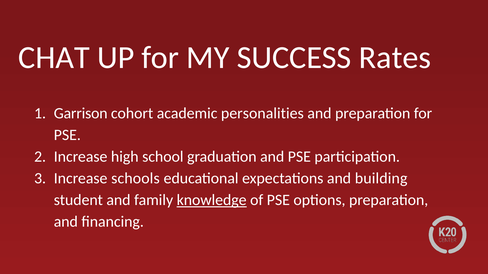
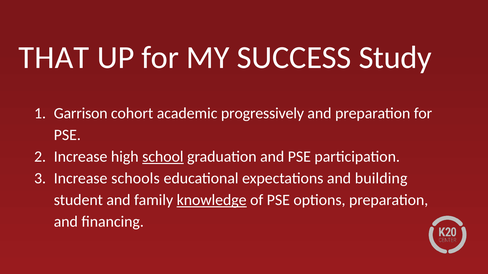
CHAT: CHAT -> THAT (54, 58)
Rates: Rates -> Study (395, 58)
personalities: personalities -> progressively (262, 113)
school underline: none -> present (163, 157)
